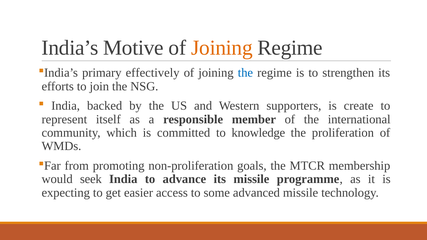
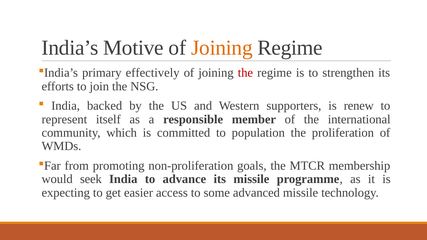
the colour: blue -> red (245, 73)
create: create -> renew (359, 106)
knowledge: knowledge -> population (258, 133)
